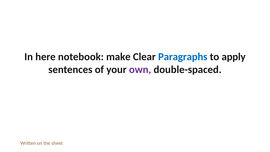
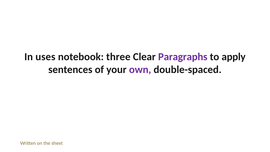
here: here -> uses (45, 57)
make: make -> three (118, 57)
Paragraphs colour: blue -> purple (183, 57)
